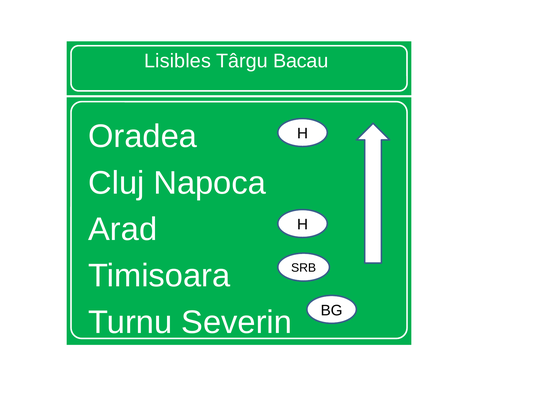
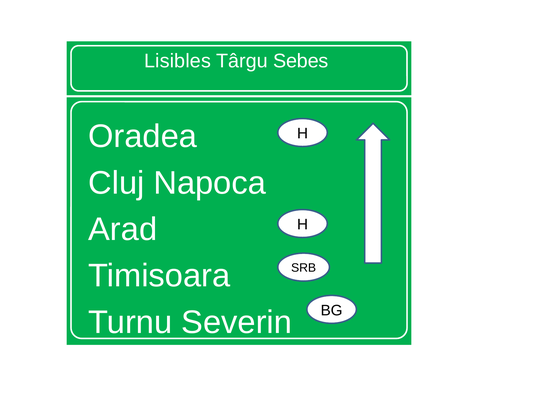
Bacau: Bacau -> Sebes (301, 61)
